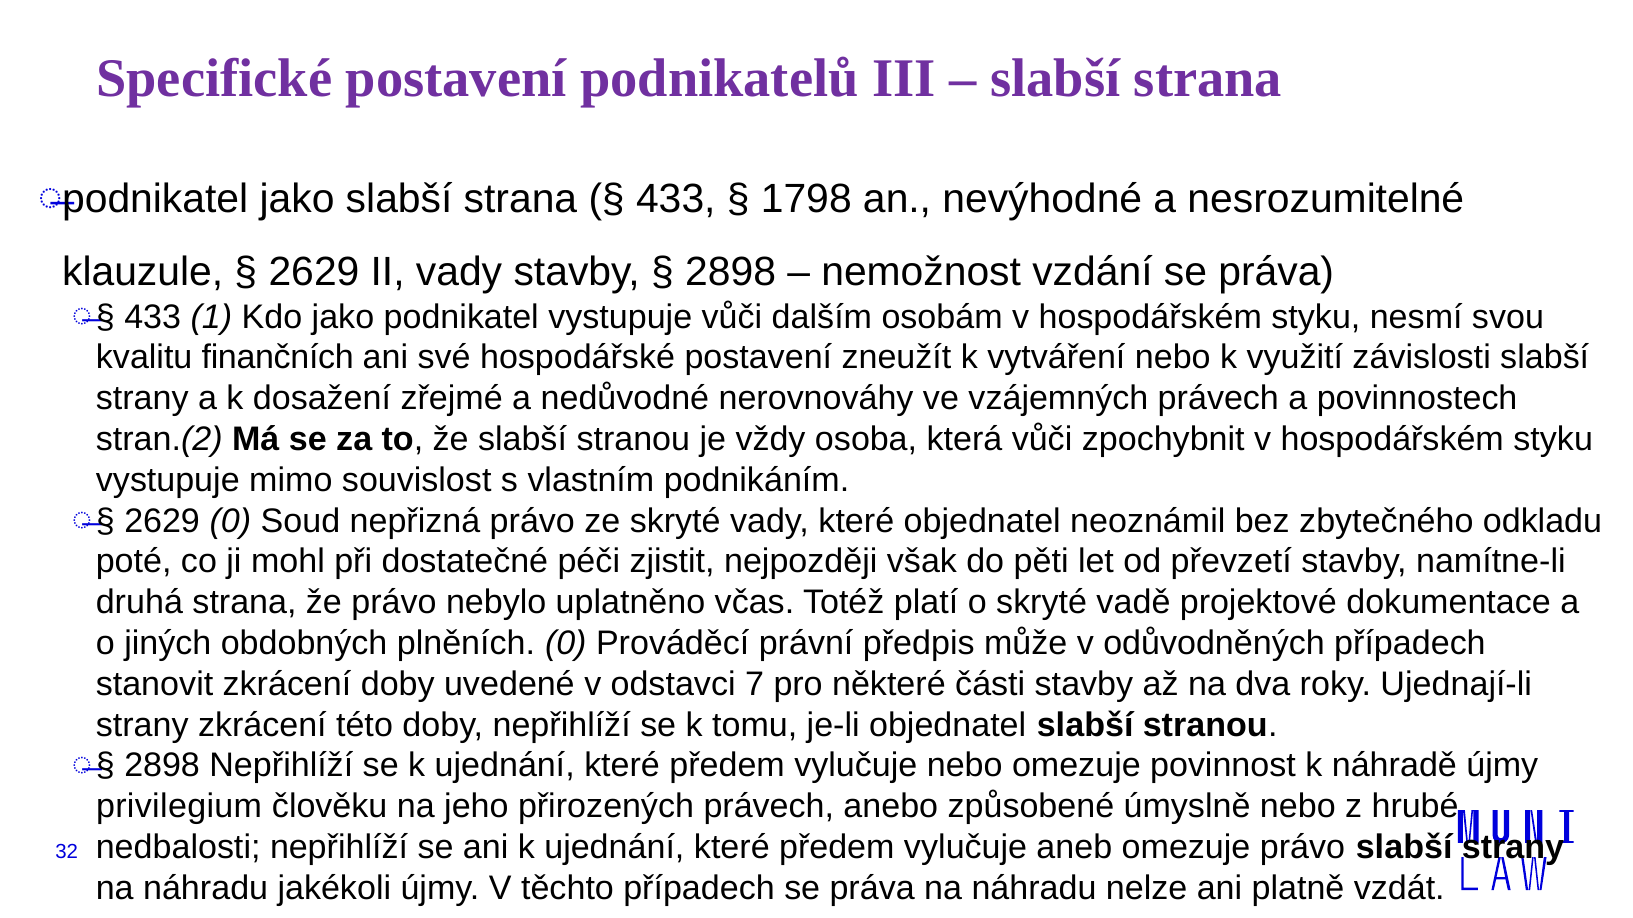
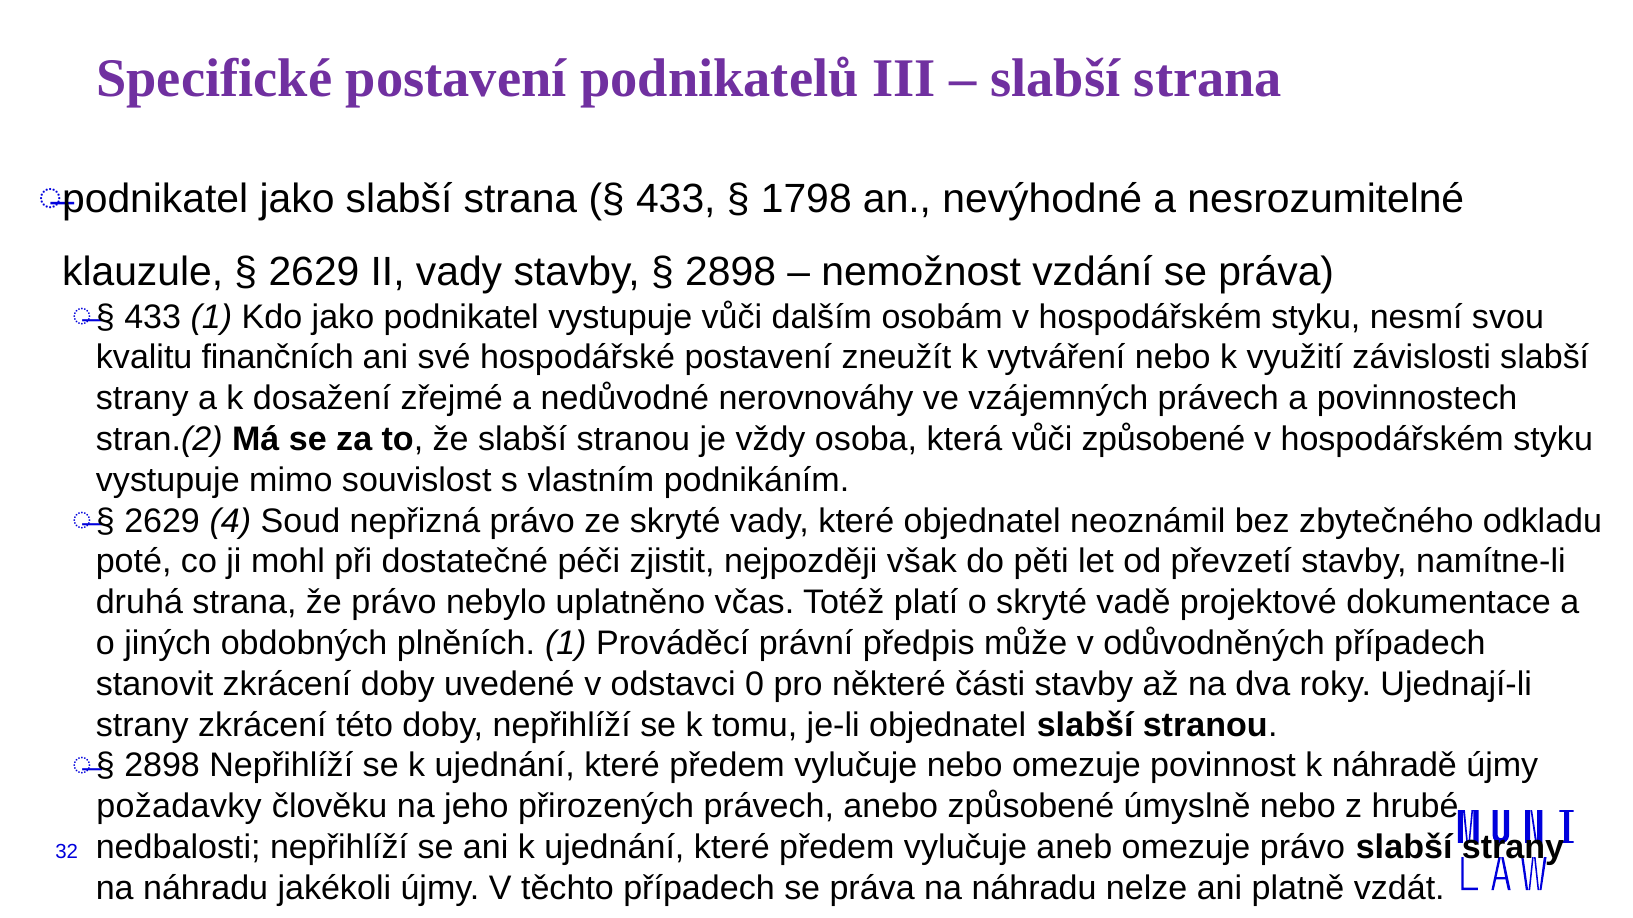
vůči zpochybnit: zpochybnit -> způsobené (1163, 440)
2629 0: 0 -> 4 (230, 521)
plněních 0: 0 -> 1 (566, 644)
7: 7 -> 0 (755, 685)
privilegium: privilegium -> požadavky (179, 807)
